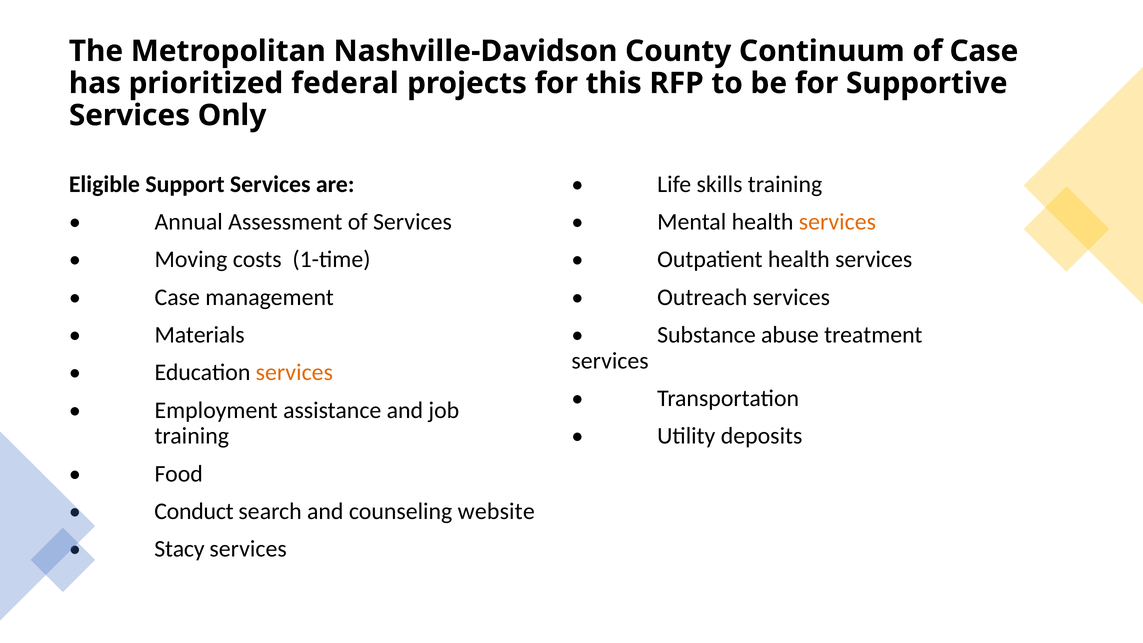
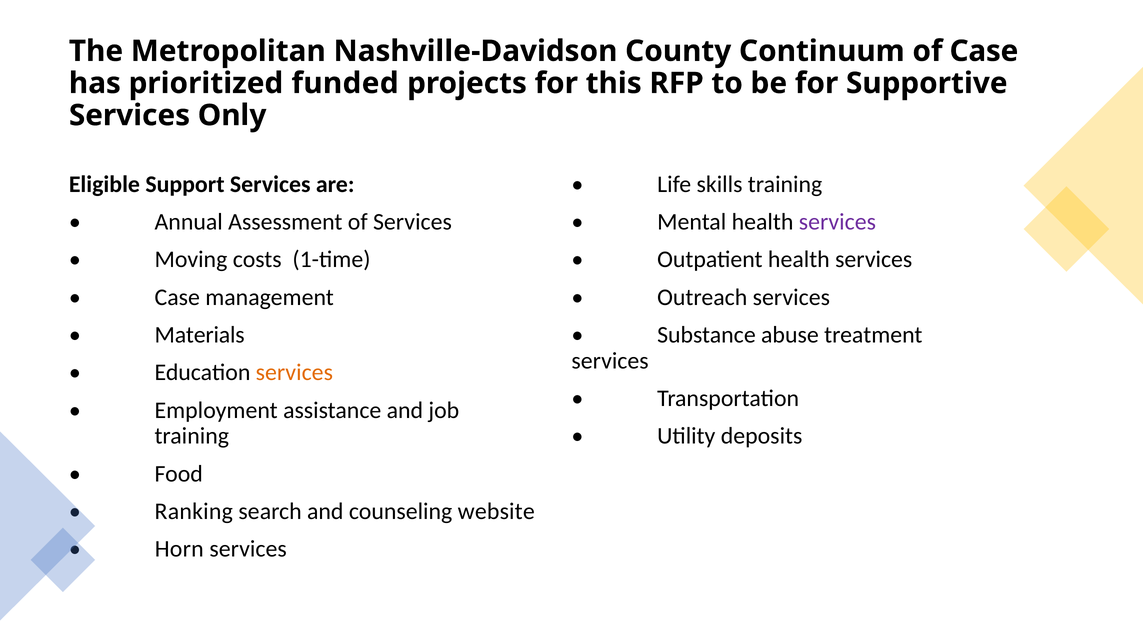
federal: federal -> funded (345, 83)
services colour: orange -> purple (837, 222)
Conduct: Conduct -> Ranking (194, 511)
Stacy: Stacy -> Horn (179, 549)
